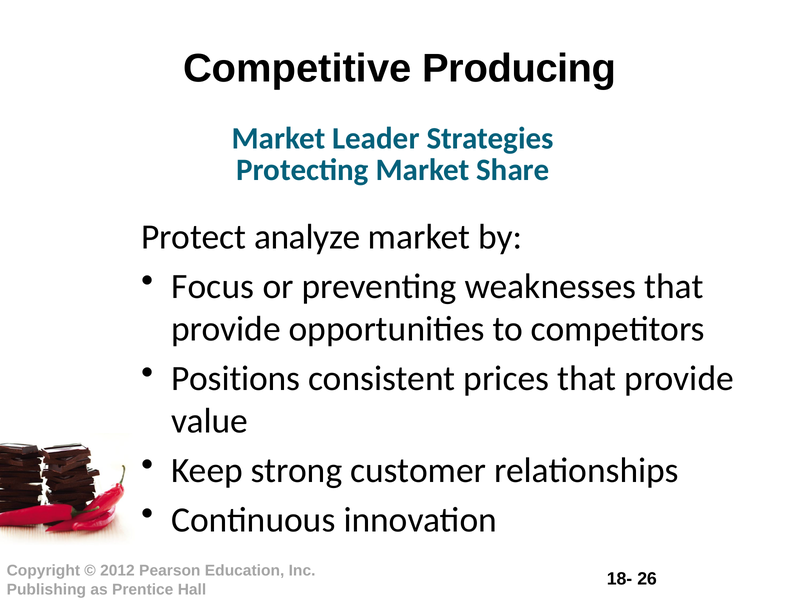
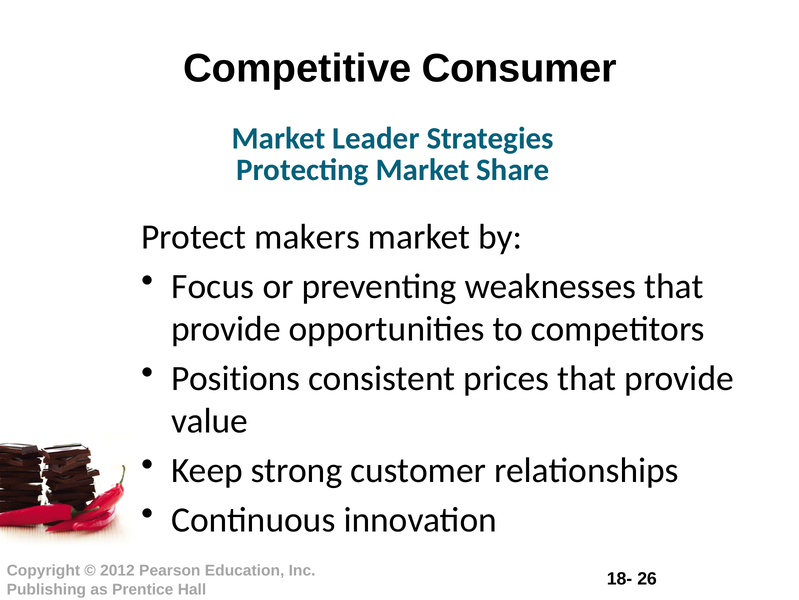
Producing: Producing -> Consumer (519, 69)
analyze: analyze -> makers (307, 237)
